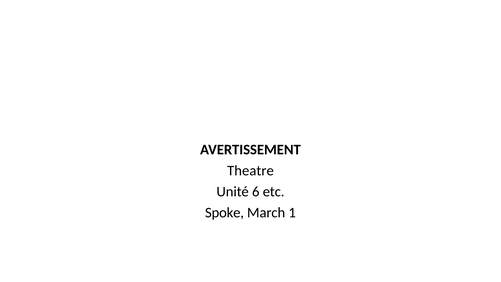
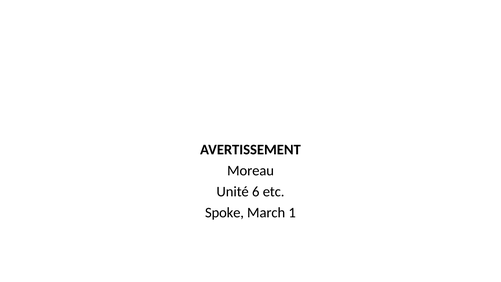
Theatre: Theatre -> Moreau (251, 170)
